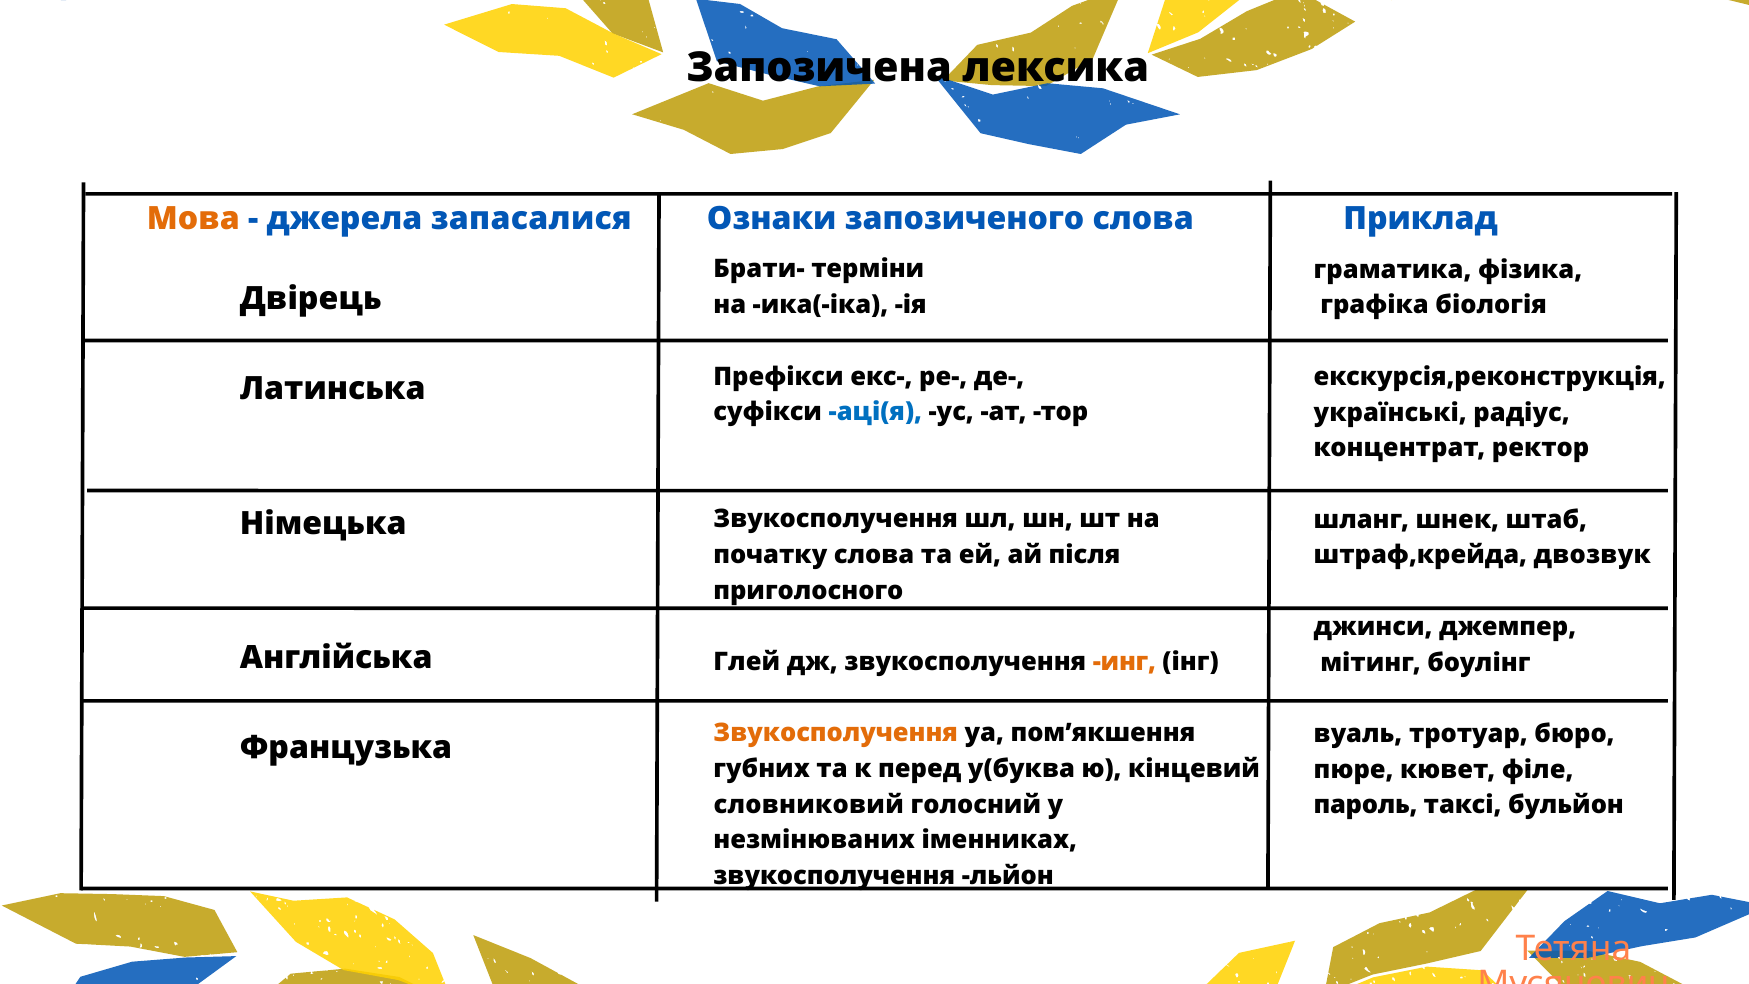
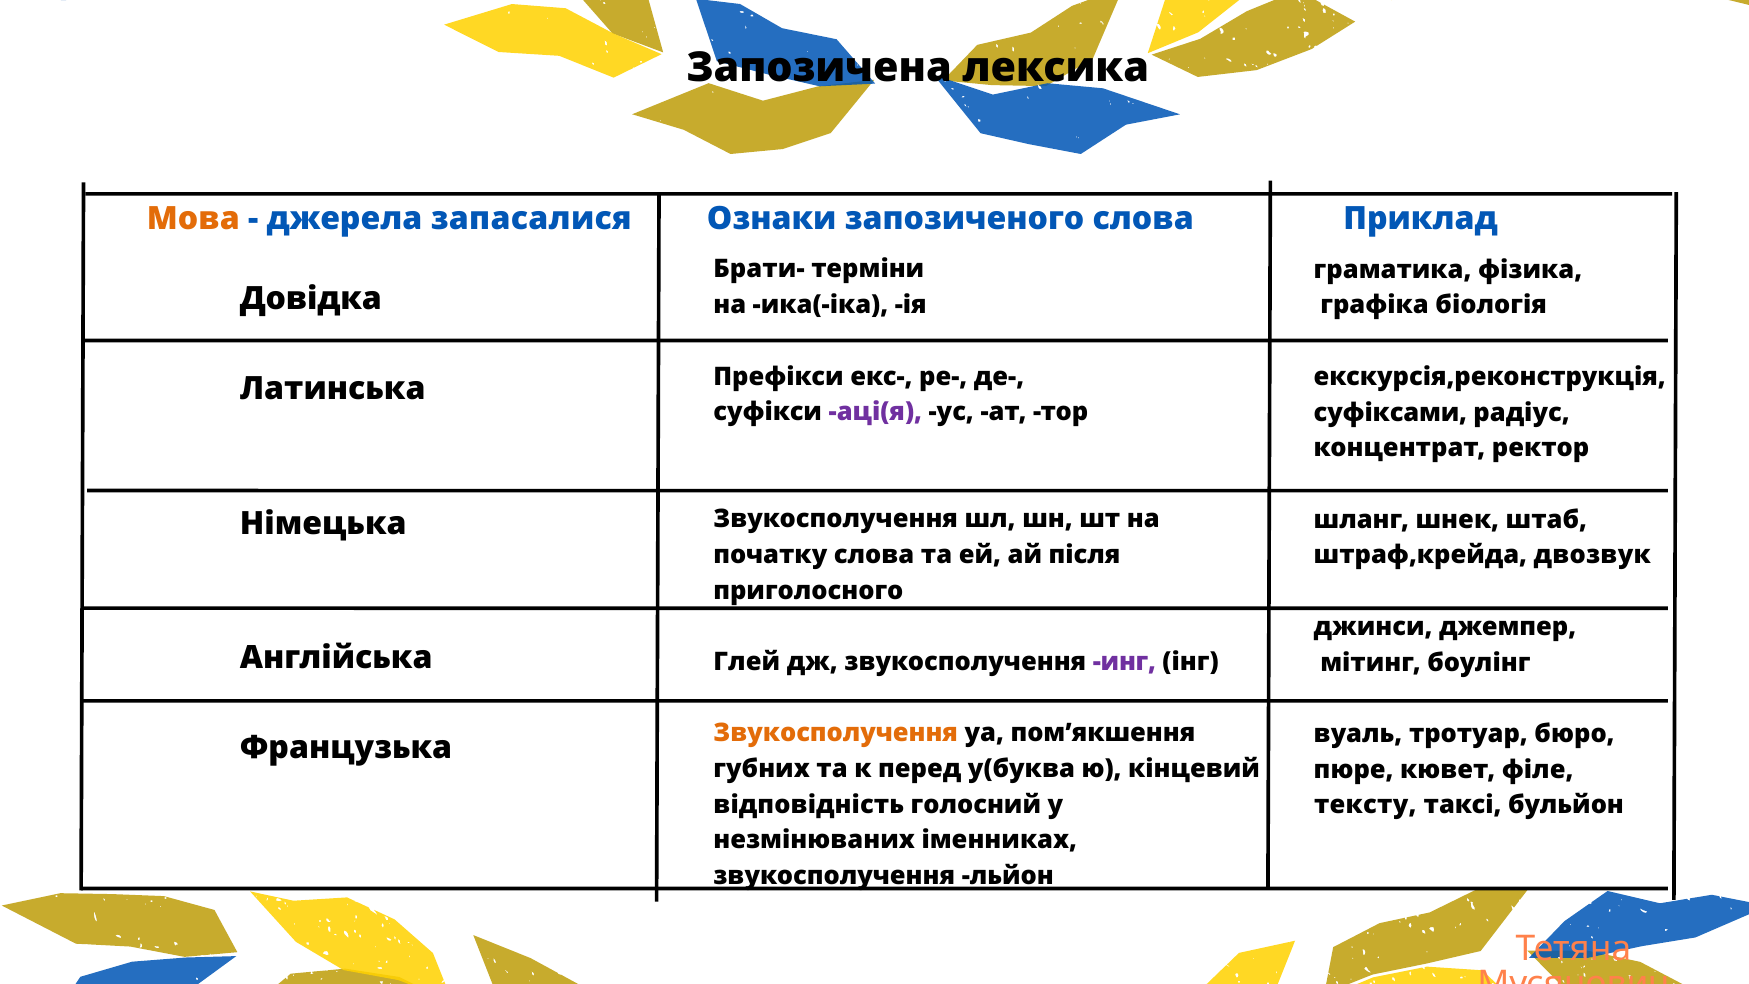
Двірець: Двірець -> Довідка (311, 299)
аці(я colour: blue -> purple (875, 412)
українські: українські -> суфіксами (1390, 413)
инг colour: orange -> purple (1124, 662)
словниковий: словниковий -> відповідність (809, 805)
пароль: пароль -> тексту (1365, 805)
